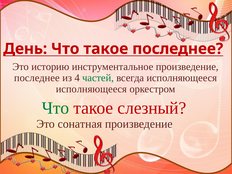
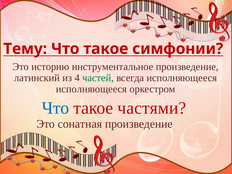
День: День -> Тему (25, 49)
такое последнее: последнее -> симфонии (178, 49)
последнее: последнее -> латинский (37, 78)
Что colour: green -> blue (55, 108)
слезный: слезный -> частями (152, 108)
